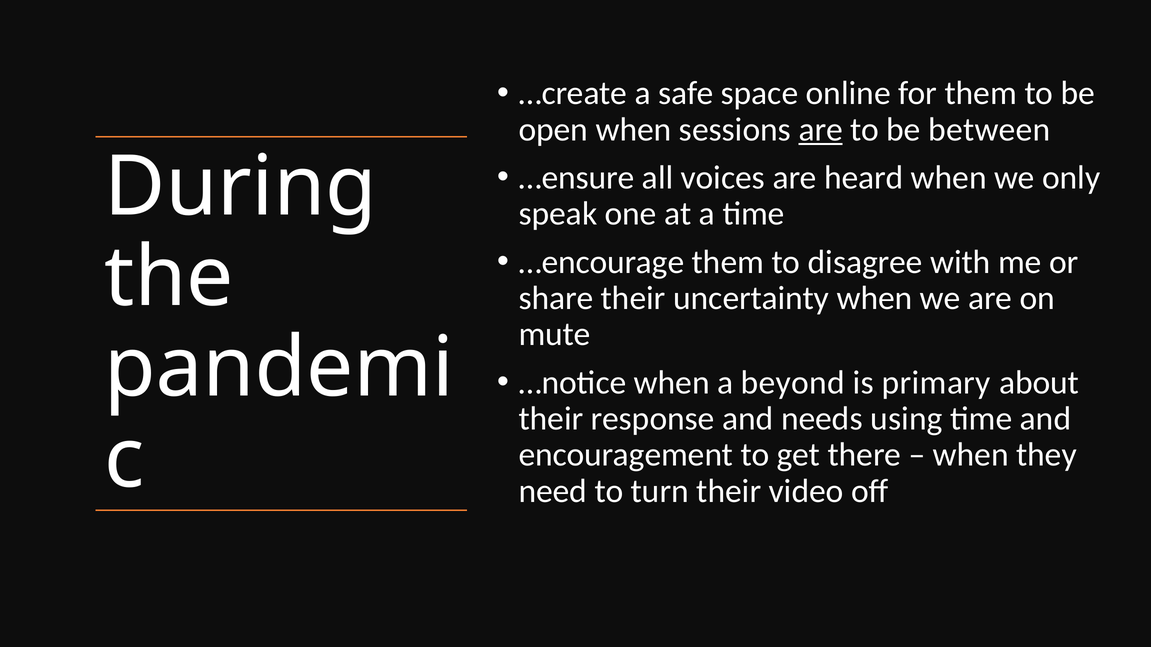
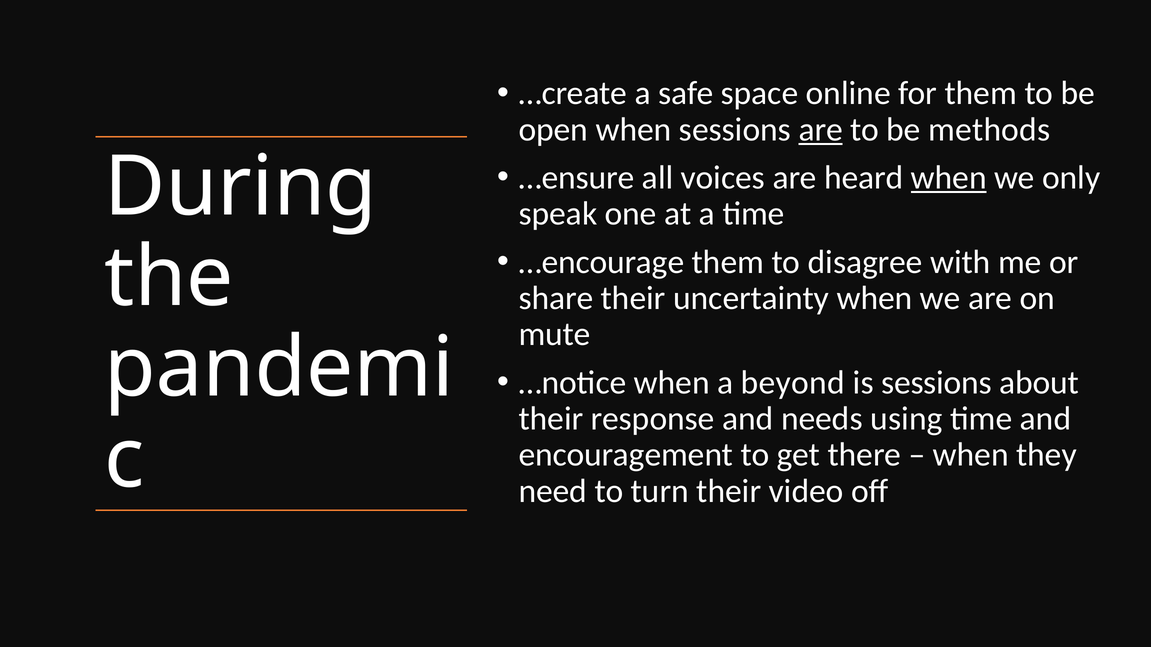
between: between -> methods (989, 130)
when underline: none -> present (949, 178)
is primary: primary -> sessions (937, 383)
